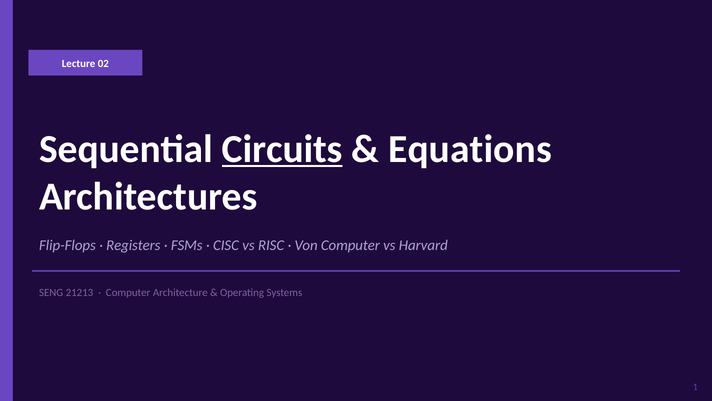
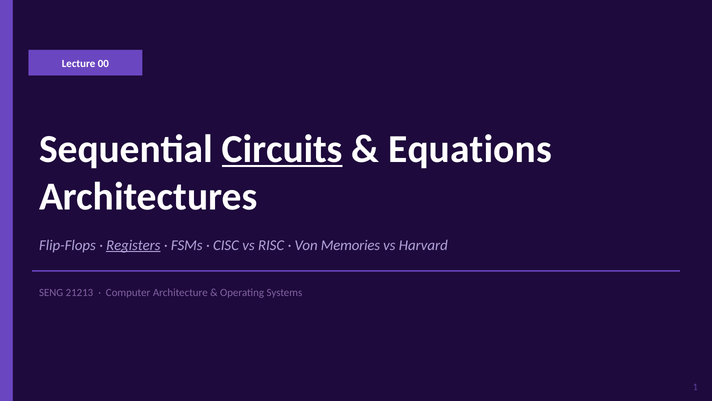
02: 02 -> 00 (103, 63)
Registers underline: none -> present (133, 245)
Von Computer: Computer -> Memories (350, 245)
